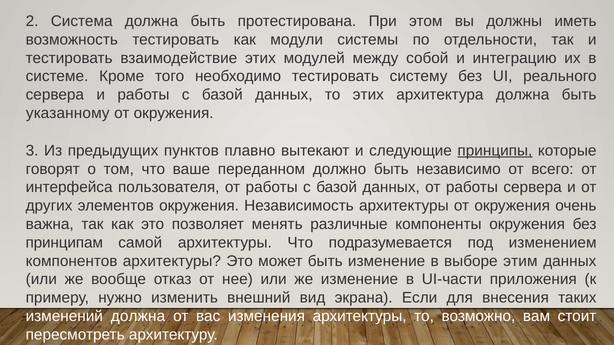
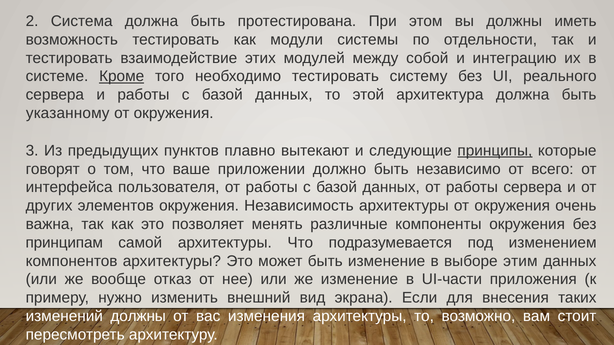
Кроме underline: none -> present (122, 76)
то этих: этих -> этой (368, 95)
переданном: переданном -> приложении (261, 169)
изменений должна: должна -> должны (138, 316)
